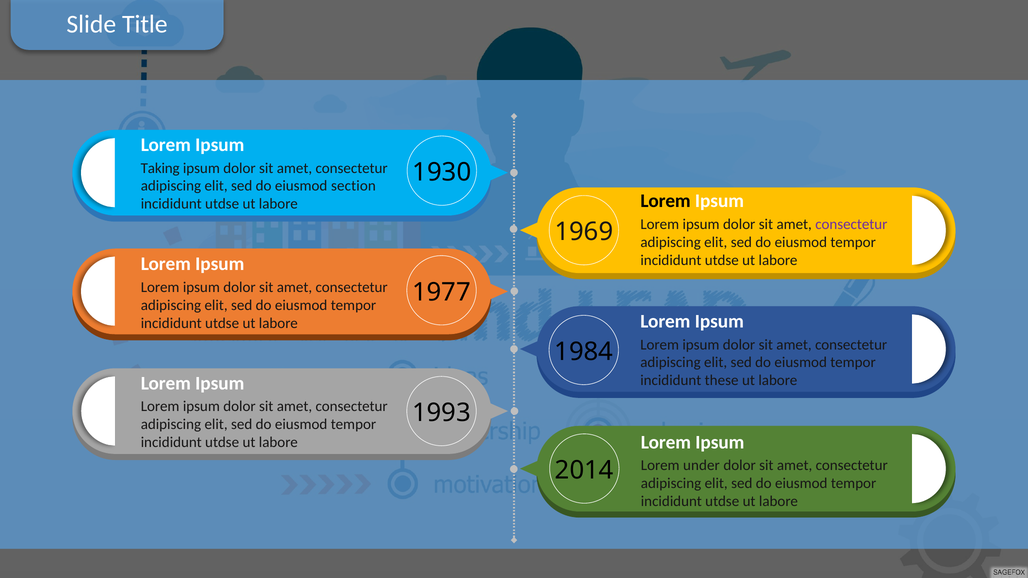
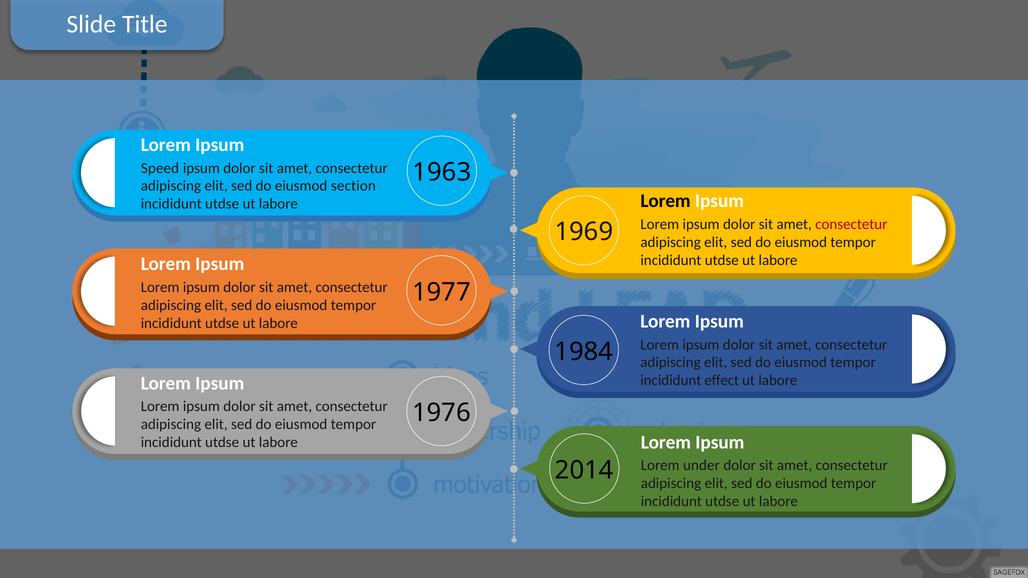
Taking: Taking -> Speed (160, 168)
1930: 1930 -> 1963 (442, 172)
consectetur colour: purple -> red (851, 224)
these: these -> effect (722, 381)
1993: 1993 -> 1976 (441, 413)
